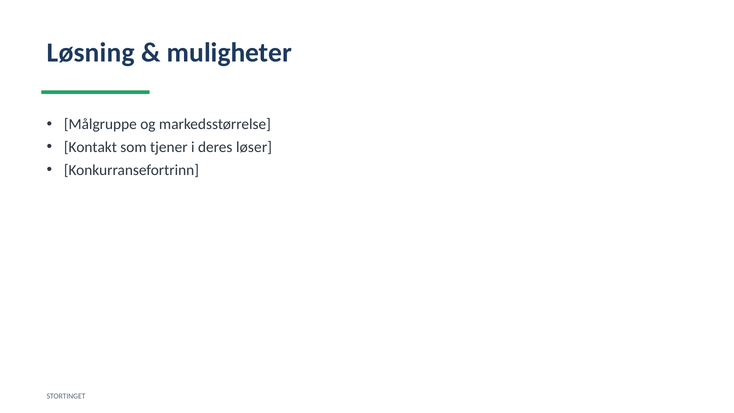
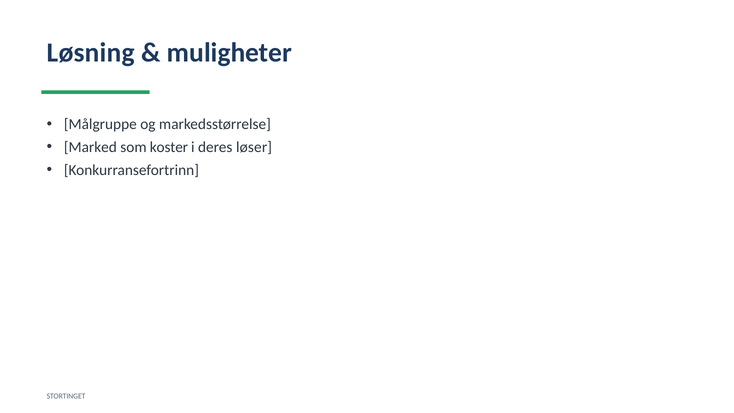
Kontakt: Kontakt -> Marked (90, 147)
tjener: tjener -> koster (169, 147)
